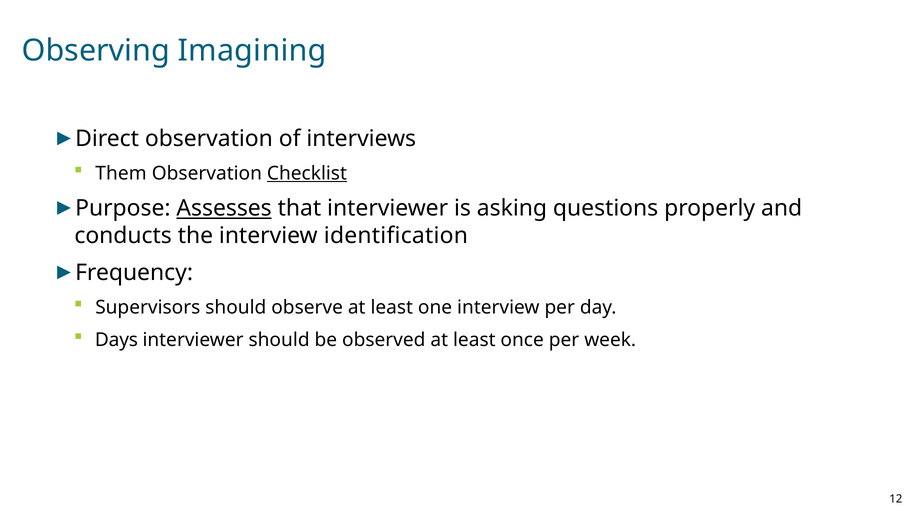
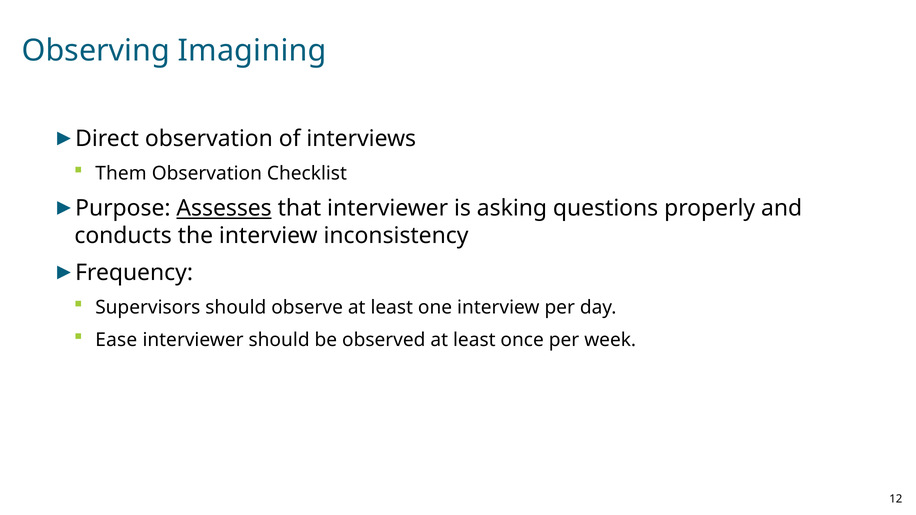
Checklist underline: present -> none (307, 174)
identification: identification -> inconsistency (396, 236)
Days: Days -> Ease (116, 340)
